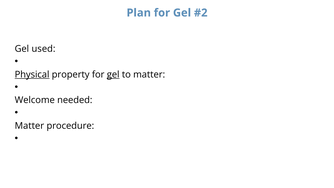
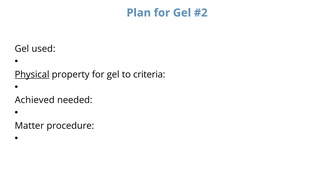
gel underline: present -> none (113, 74)
to matter: matter -> criteria (149, 74)
Welcome: Welcome -> Achieved (35, 100)
